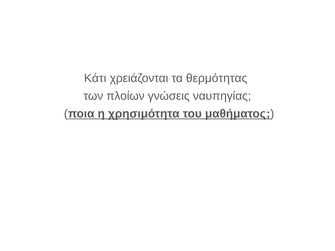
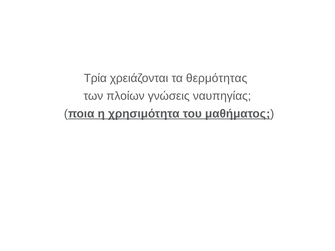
Κάτι: Κάτι -> Τρία (95, 78)
